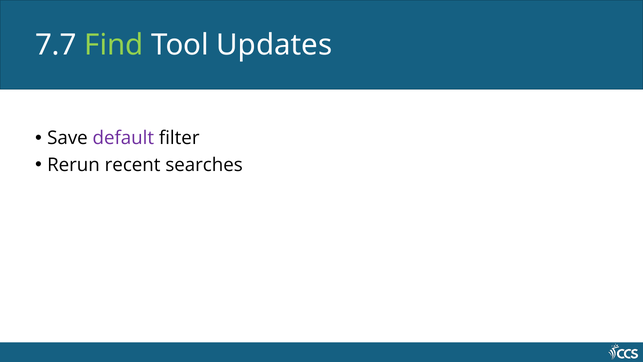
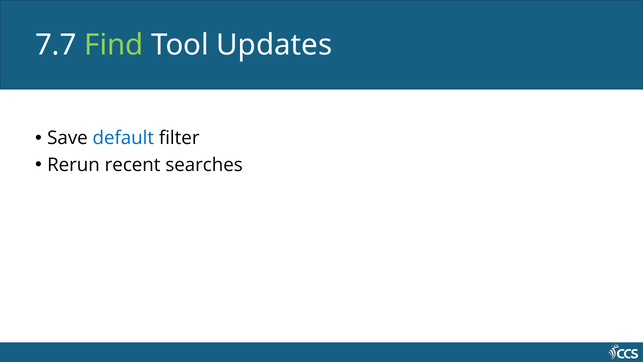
default colour: purple -> blue (123, 138)
